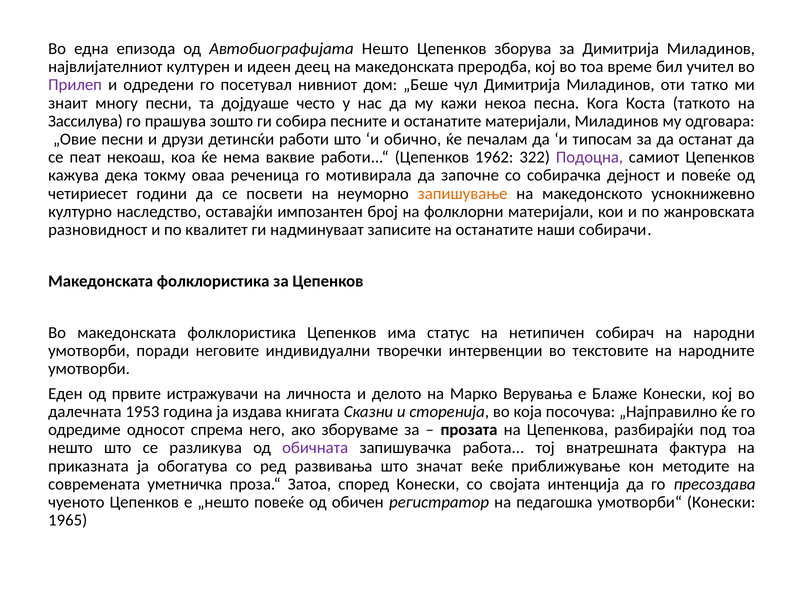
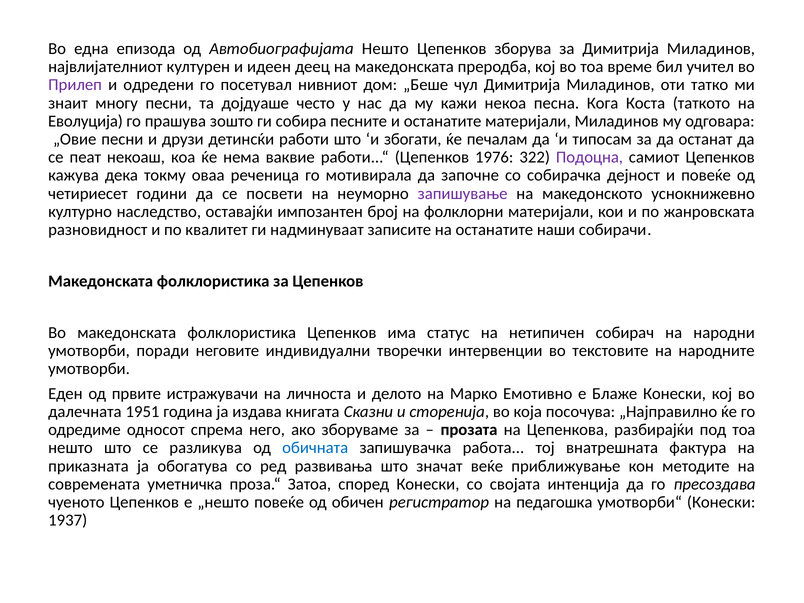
Зассилува: Зассилува -> Еволуција (85, 121)
обично: обично -> збогати (413, 139)
1962: 1962 -> 1976 (494, 157)
запишување colour: orange -> purple (463, 194)
Верувања: Верувања -> Емотивно (538, 394)
1953: 1953 -> 1951 (143, 412)
обичната colour: purple -> blue (315, 448)
1965: 1965 -> 1937 (68, 520)
